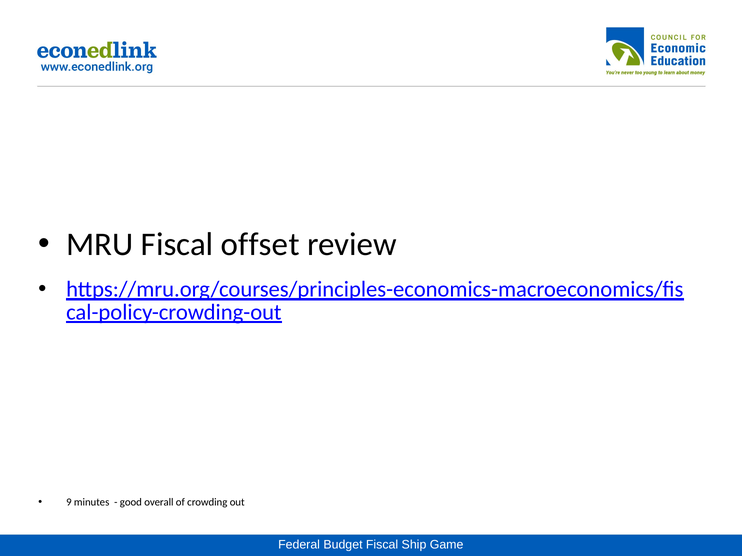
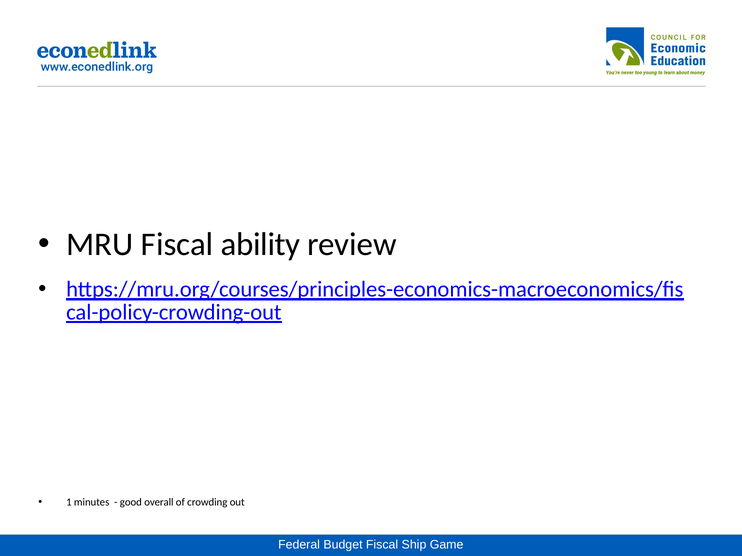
offset: offset -> ability (260, 245)
9: 9 -> 1 (69, 503)
